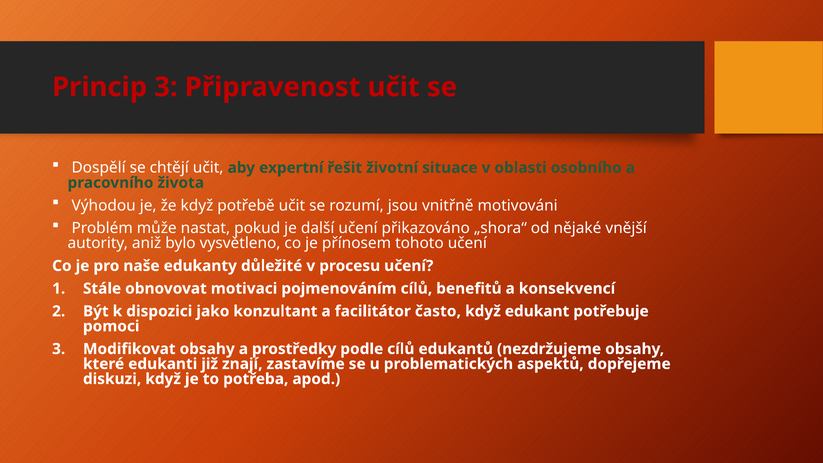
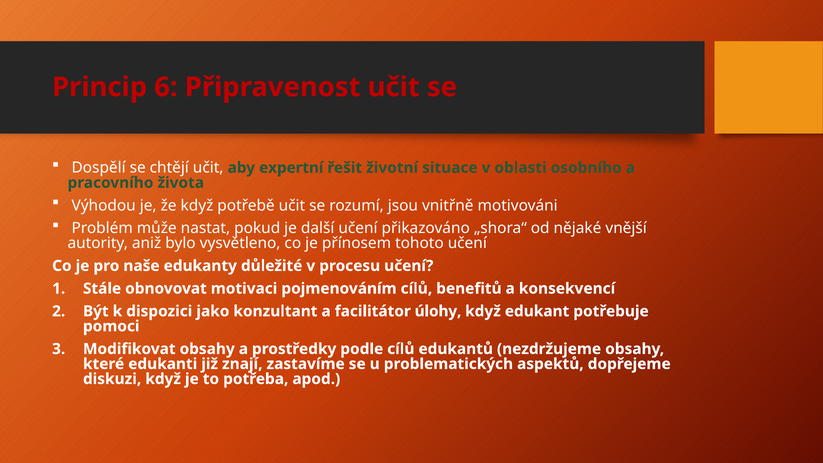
Princip 3: 3 -> 6 (166, 87)
často: často -> úlohy (438, 311)
